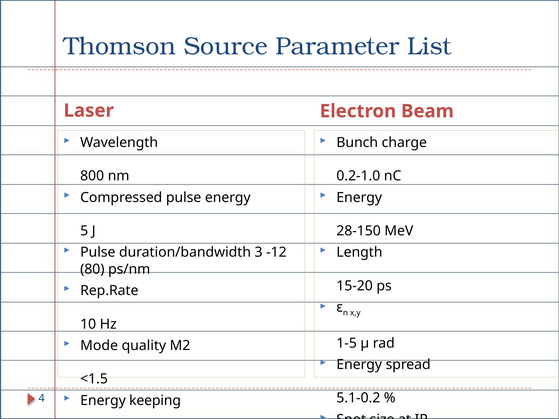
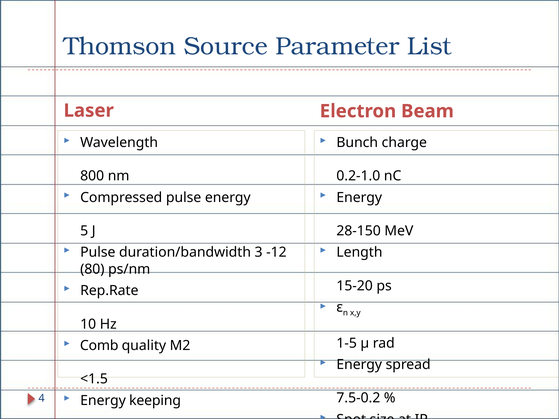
Mode: Mode -> Comb (99, 346)
5.1-0.2: 5.1-0.2 -> 7.5-0.2 (358, 398)
